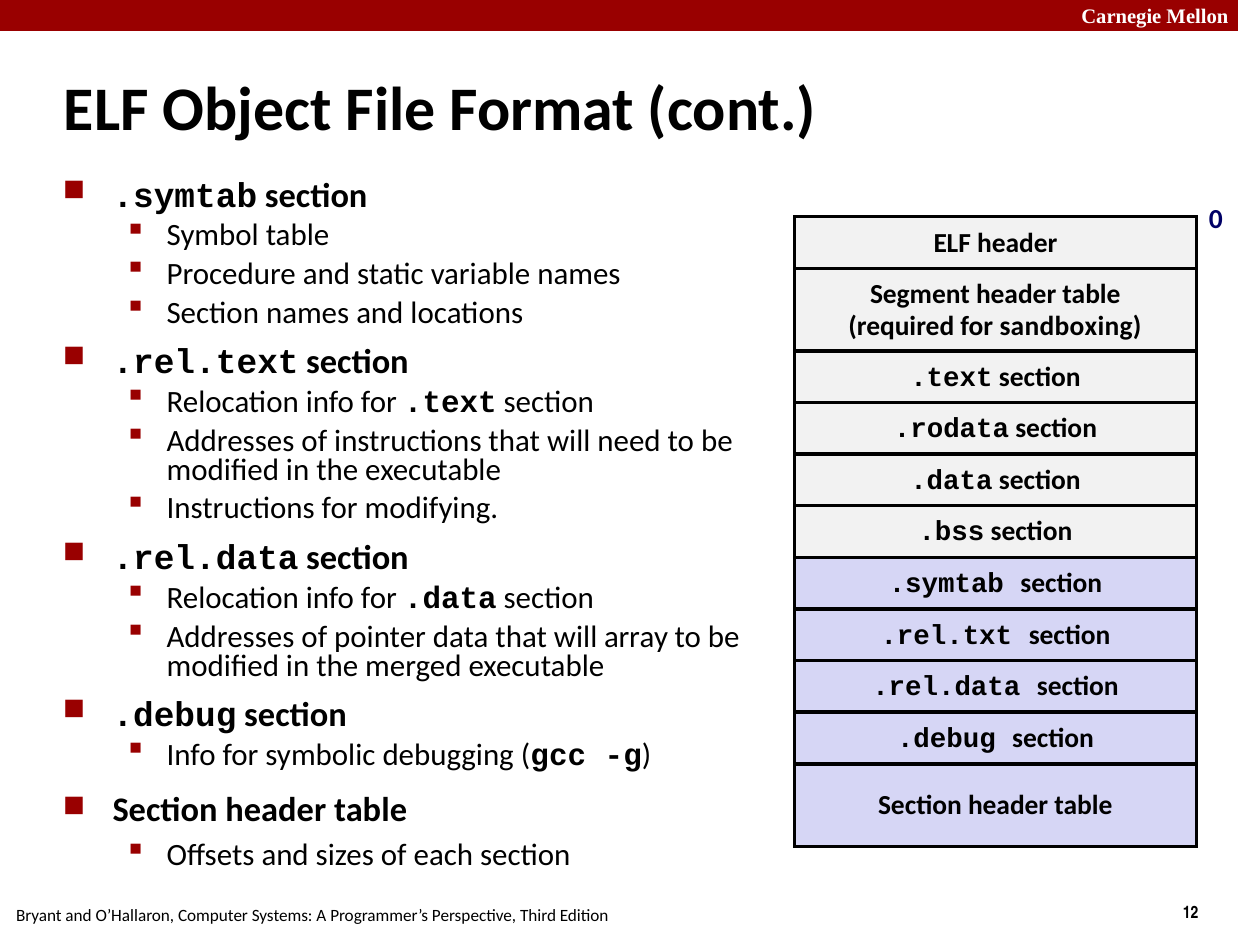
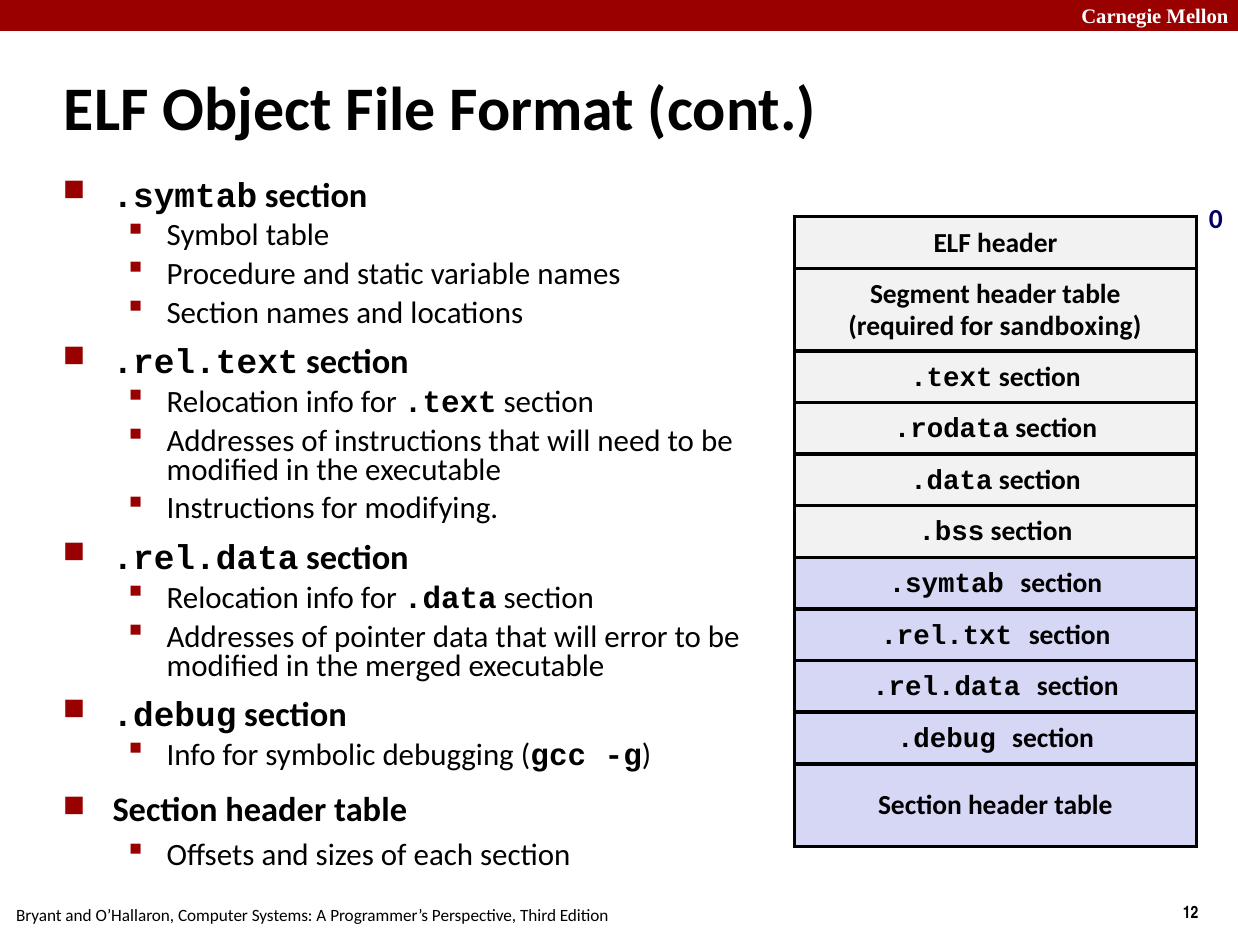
array: array -> error (636, 637)
